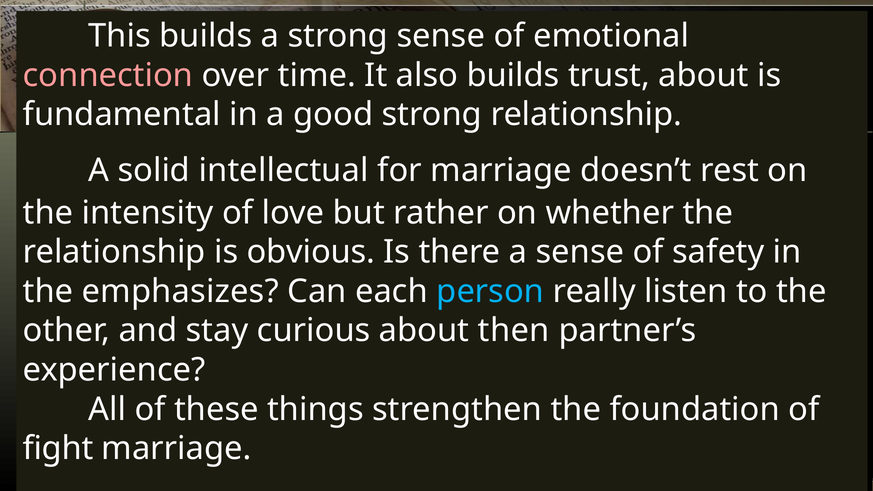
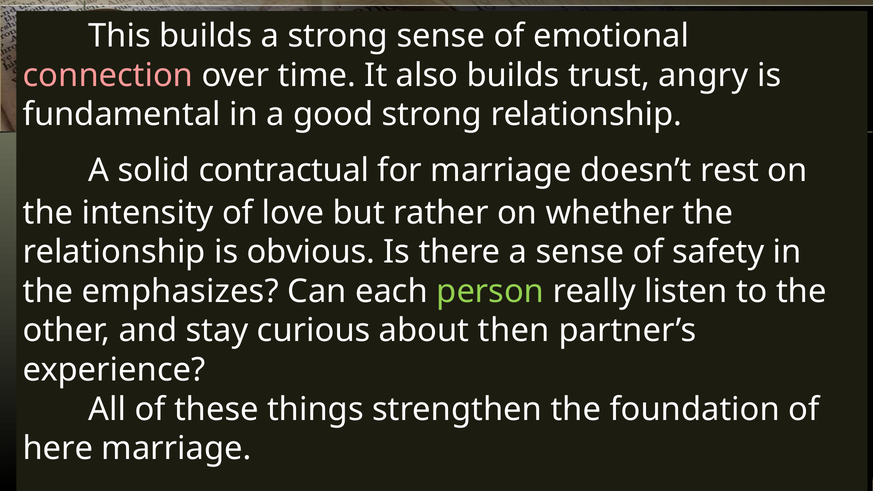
trust about: about -> angry (703, 75)
intellectual: intellectual -> contractual (284, 170)
person colour: light blue -> light green (490, 291)
fight: fight -> here (58, 449)
